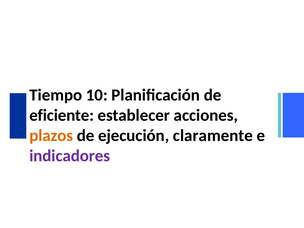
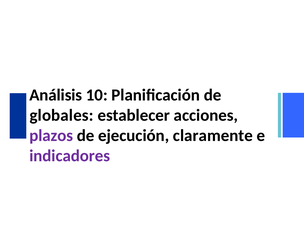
Tiempo: Tiempo -> Análisis (56, 95)
eficiente: eficiente -> globales (61, 115)
plazos colour: orange -> purple (51, 136)
